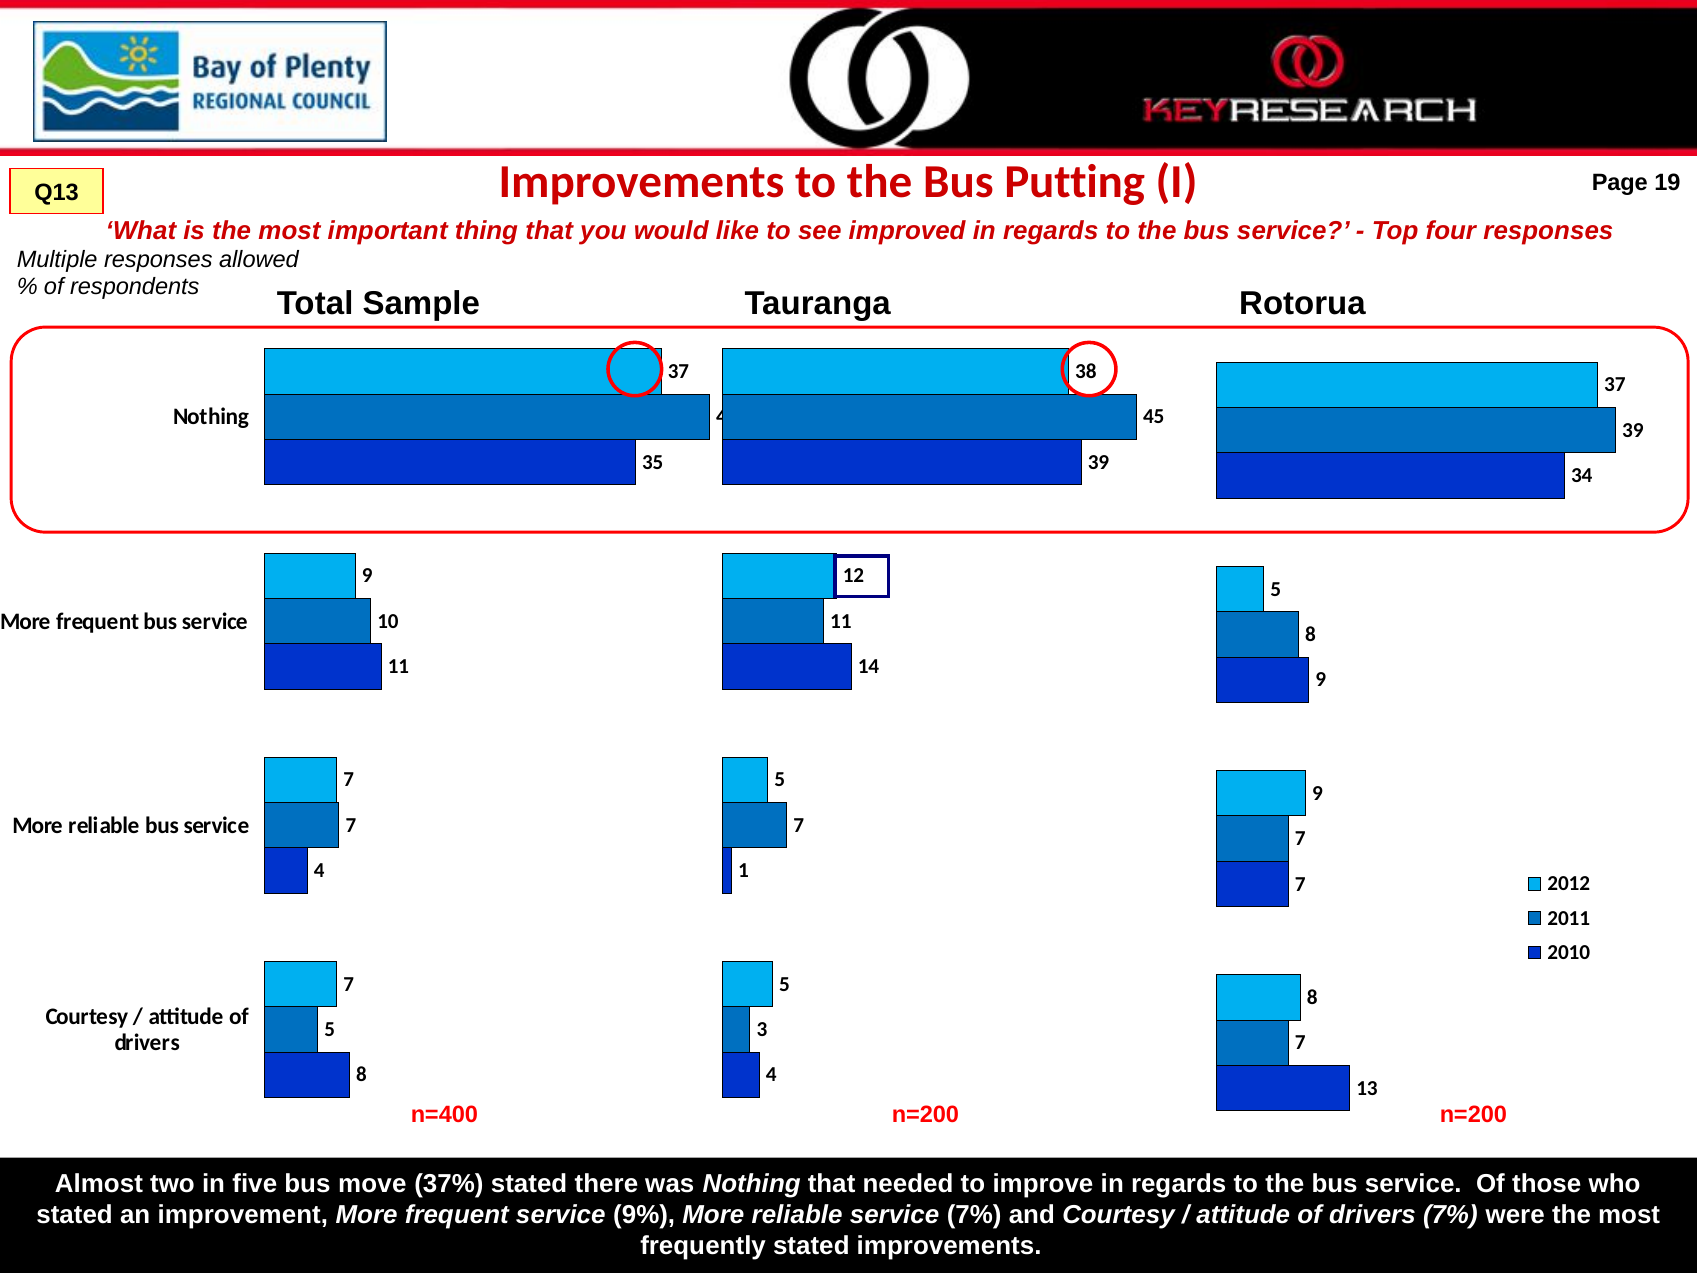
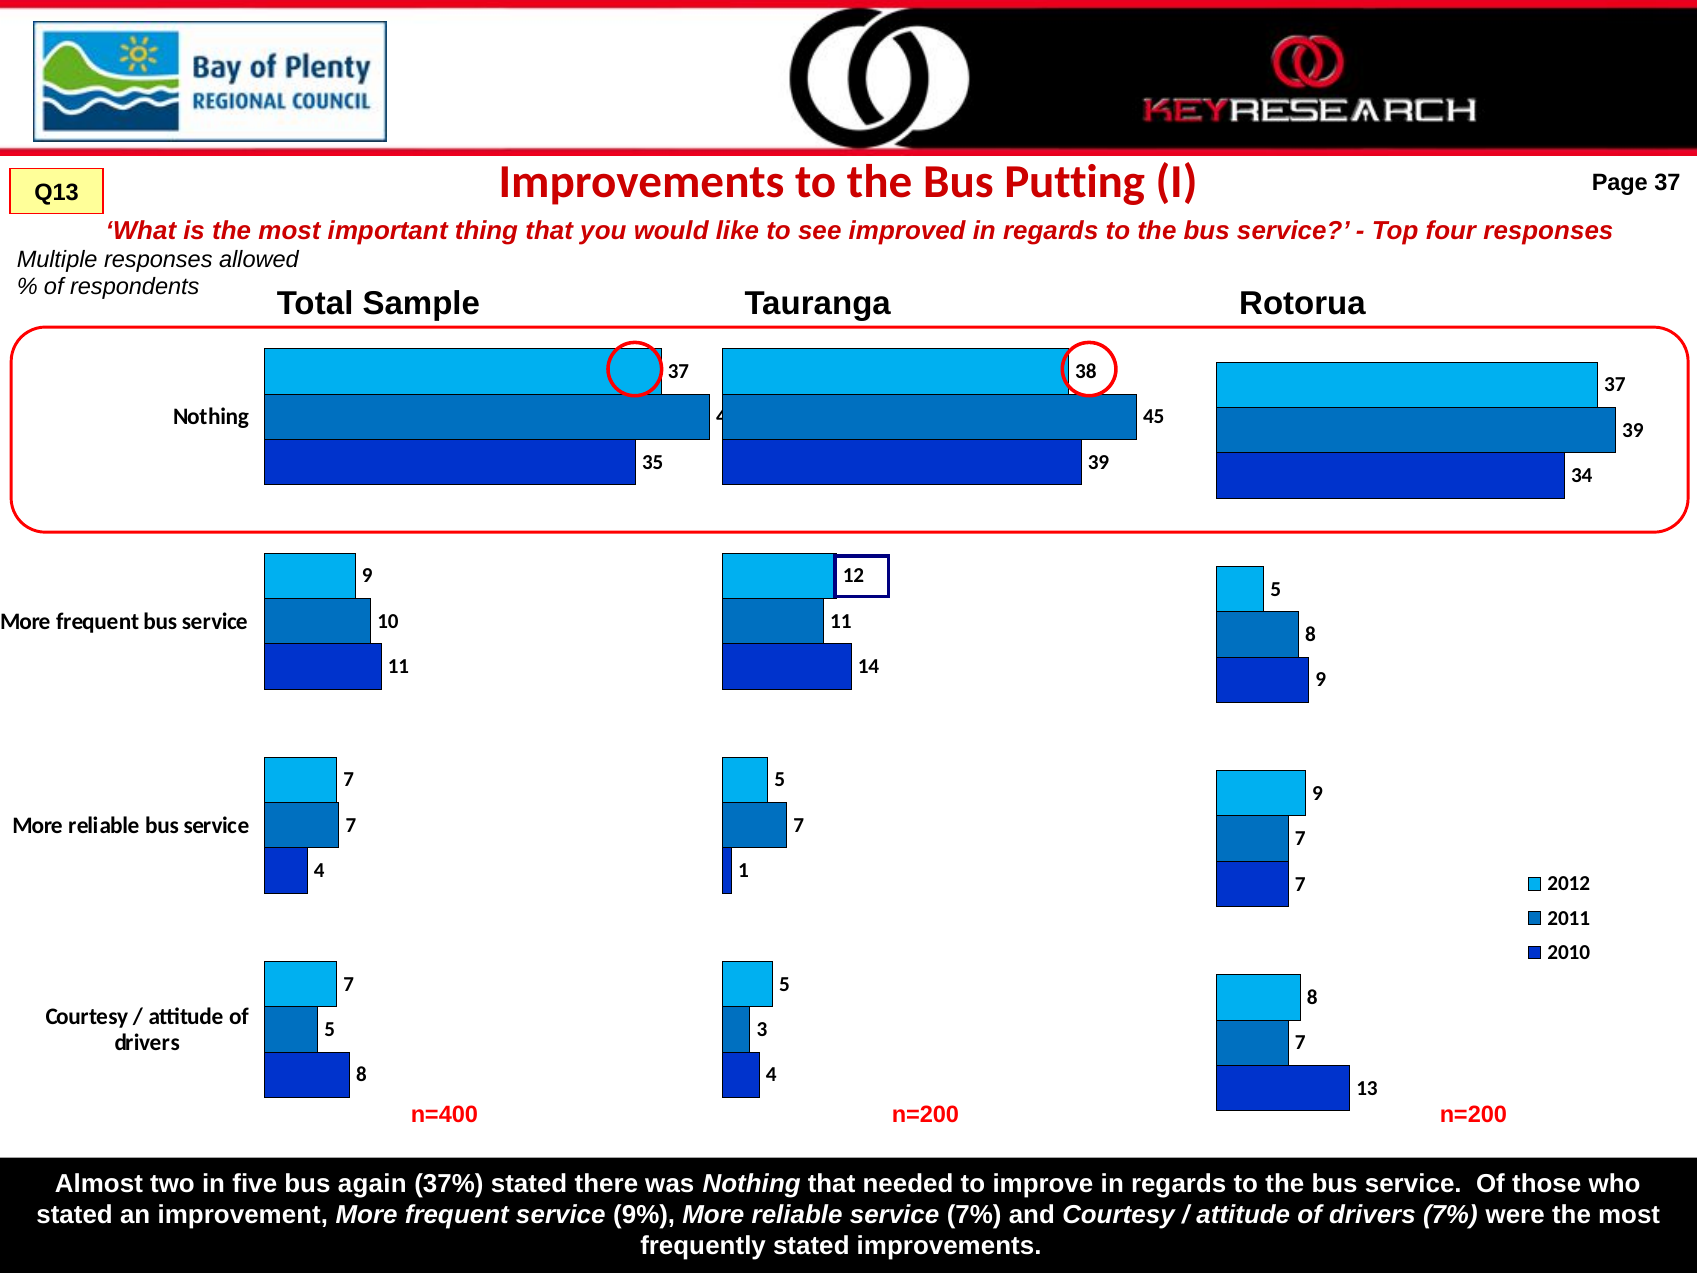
Page 19: 19 -> 37 (1667, 183)
move: move -> again (372, 1183)
